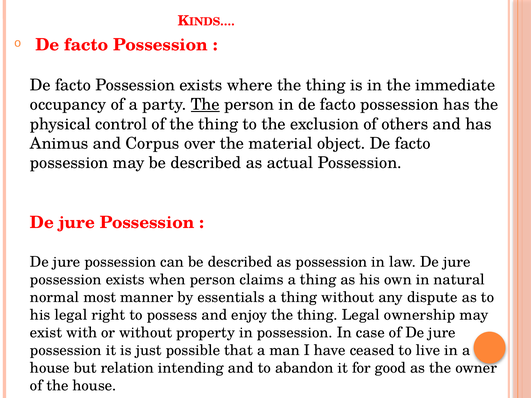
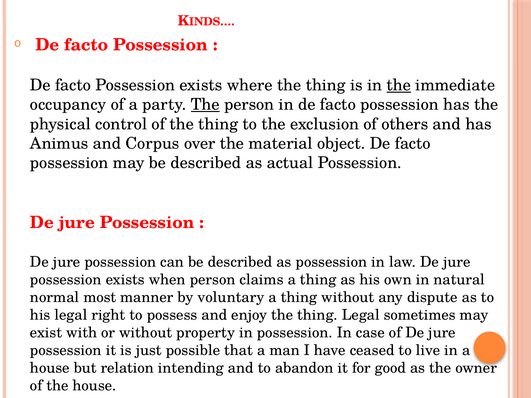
the underline: none -> present (399, 85)
essentials: essentials -> voluntary (231, 297)
ownership: ownership -> sometimes (420, 315)
